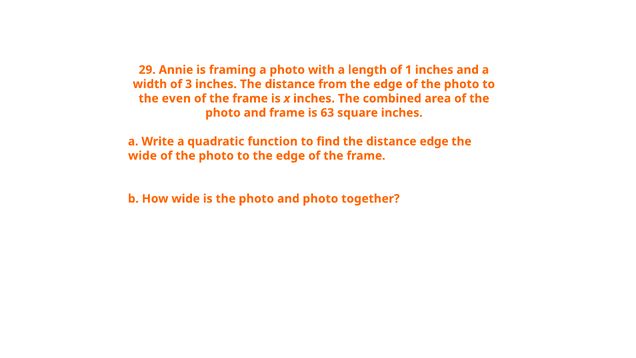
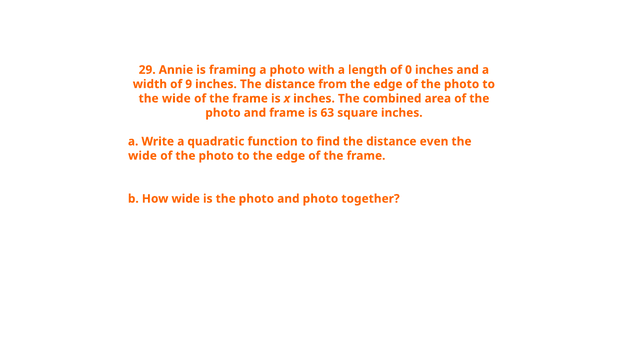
1: 1 -> 0 (409, 70)
3: 3 -> 9 (189, 84)
even: even -> wide (176, 98)
distance edge: edge -> even (434, 141)
